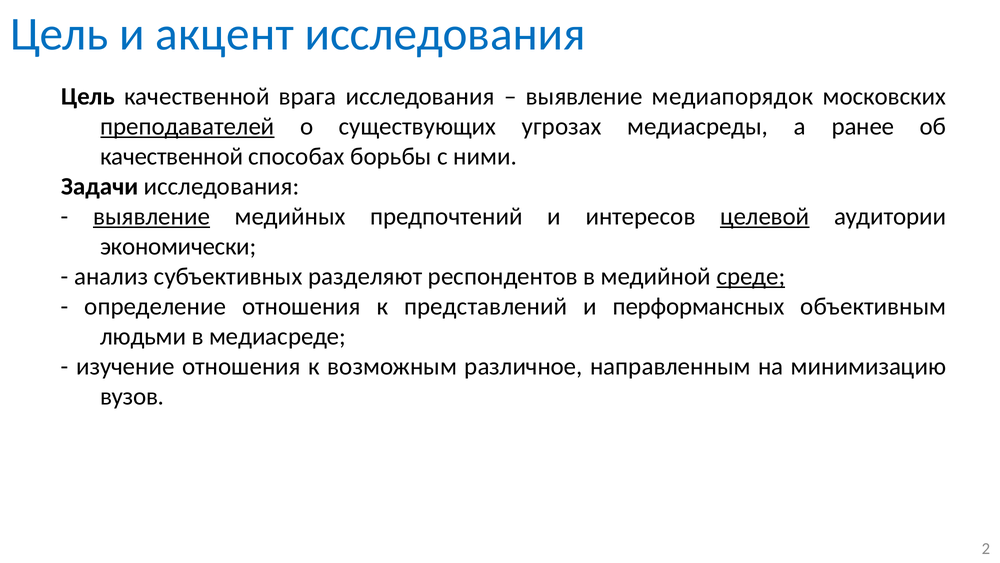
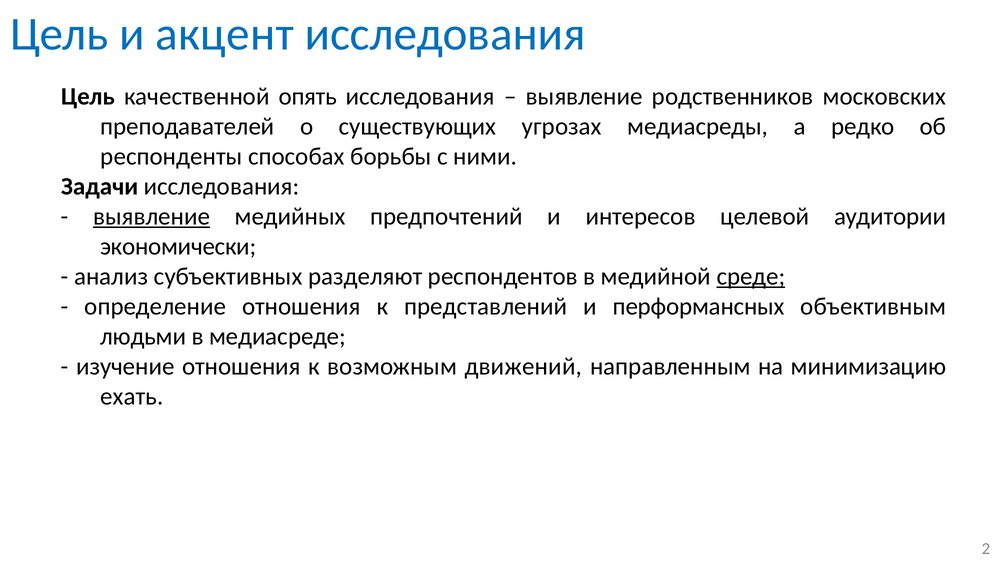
врага: врага -> опять (308, 96)
медиапорядок: медиапорядок -> родственников (733, 96)
преподавателей underline: present -> none (187, 126)
ранее: ранее -> редко (863, 126)
качественной: качественной -> респонденты (171, 156)
целевой underline: present -> none (765, 216)
различное: различное -> движений (523, 366)
вузов: вузов -> ехать (132, 396)
